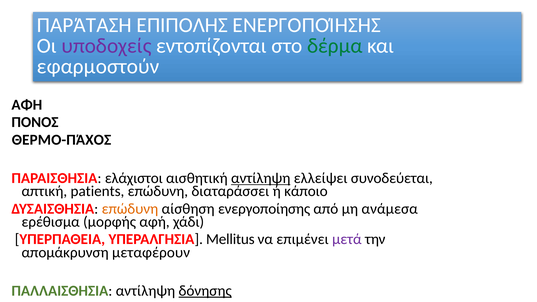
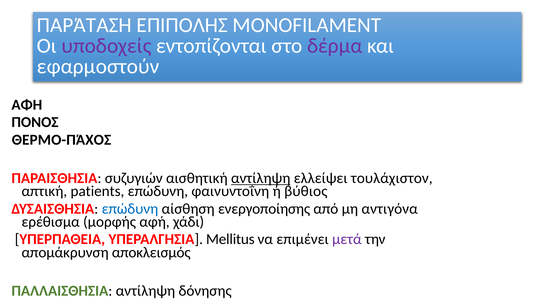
ΕΠΙΠΟΛΗΣ ΕΝΕΡΓΟΠΟΊΗΣΗΣ: ΕΝΕΡΓΟΠΟΊΗΣΗΣ -> MONOFILAMENT (307, 25)
δέρμα colour: green -> purple (335, 46)
ελάχιστοι: ελάχιστοι -> συζυγιών (134, 178)
συνοδεύεται: συνοδεύεται -> τουλάχιστον (392, 178)
διαταράσσει: διαταράσσει -> φαινυντοΐνη (230, 191)
κάποιο: κάποιο -> βύθιος (306, 191)
επώδυνη colour: orange -> blue (130, 209)
ανάμεσα: ανάμεσα -> αντιγόνα (390, 209)
μεταφέρουν: μεταφέρουν -> αποκλεισμός (151, 252)
δόνησης underline: present -> none (205, 291)
